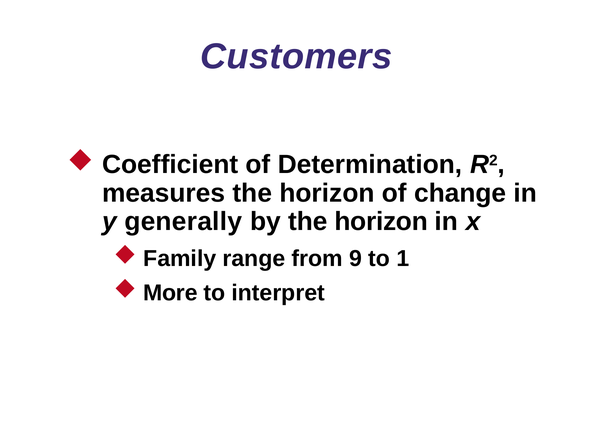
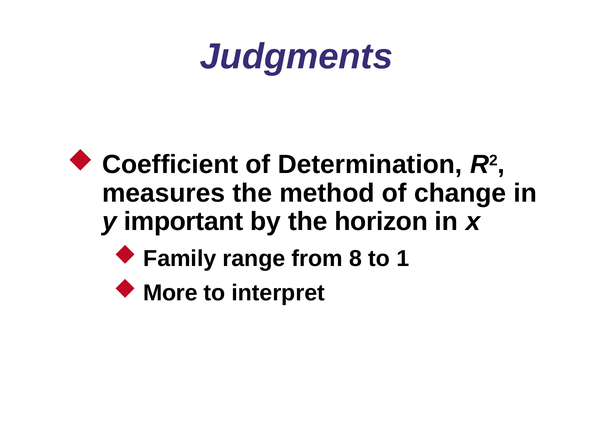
Customers: Customers -> Judgments (296, 57)
measures the horizon: horizon -> method (327, 193)
generally: generally -> important (183, 222)
9: 9 -> 8 (355, 259)
